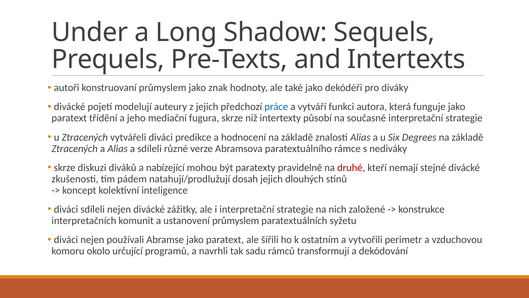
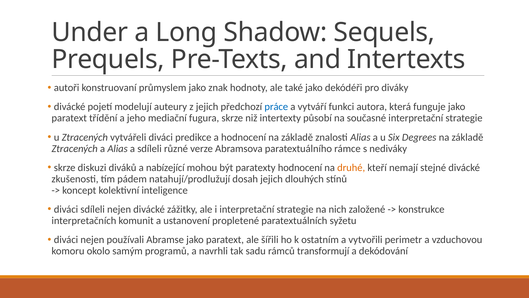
paratexty pravidelně: pravidelně -> hodnocení (300, 167)
druhé colour: red -> orange (351, 167)
ustanovení průmyslem: průmyslem -> propletené (236, 220)
určující: určující -> samým (128, 251)
